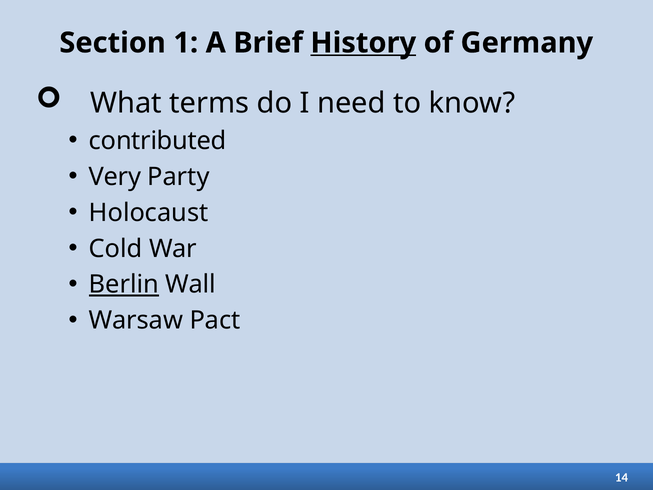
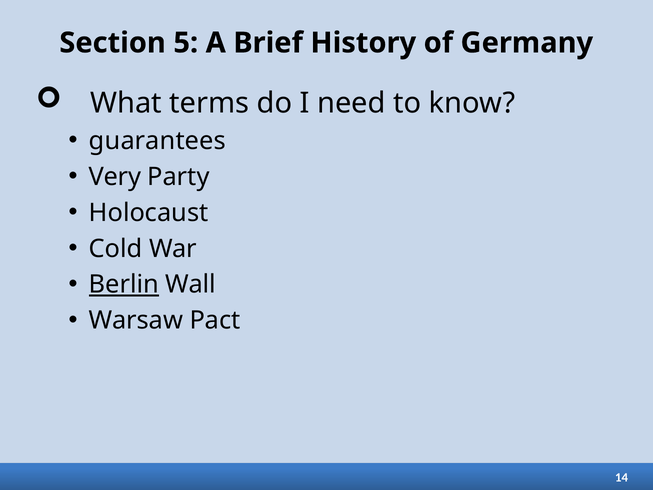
1: 1 -> 5 (186, 43)
History underline: present -> none (363, 43)
contributed: contributed -> guarantees (157, 141)
